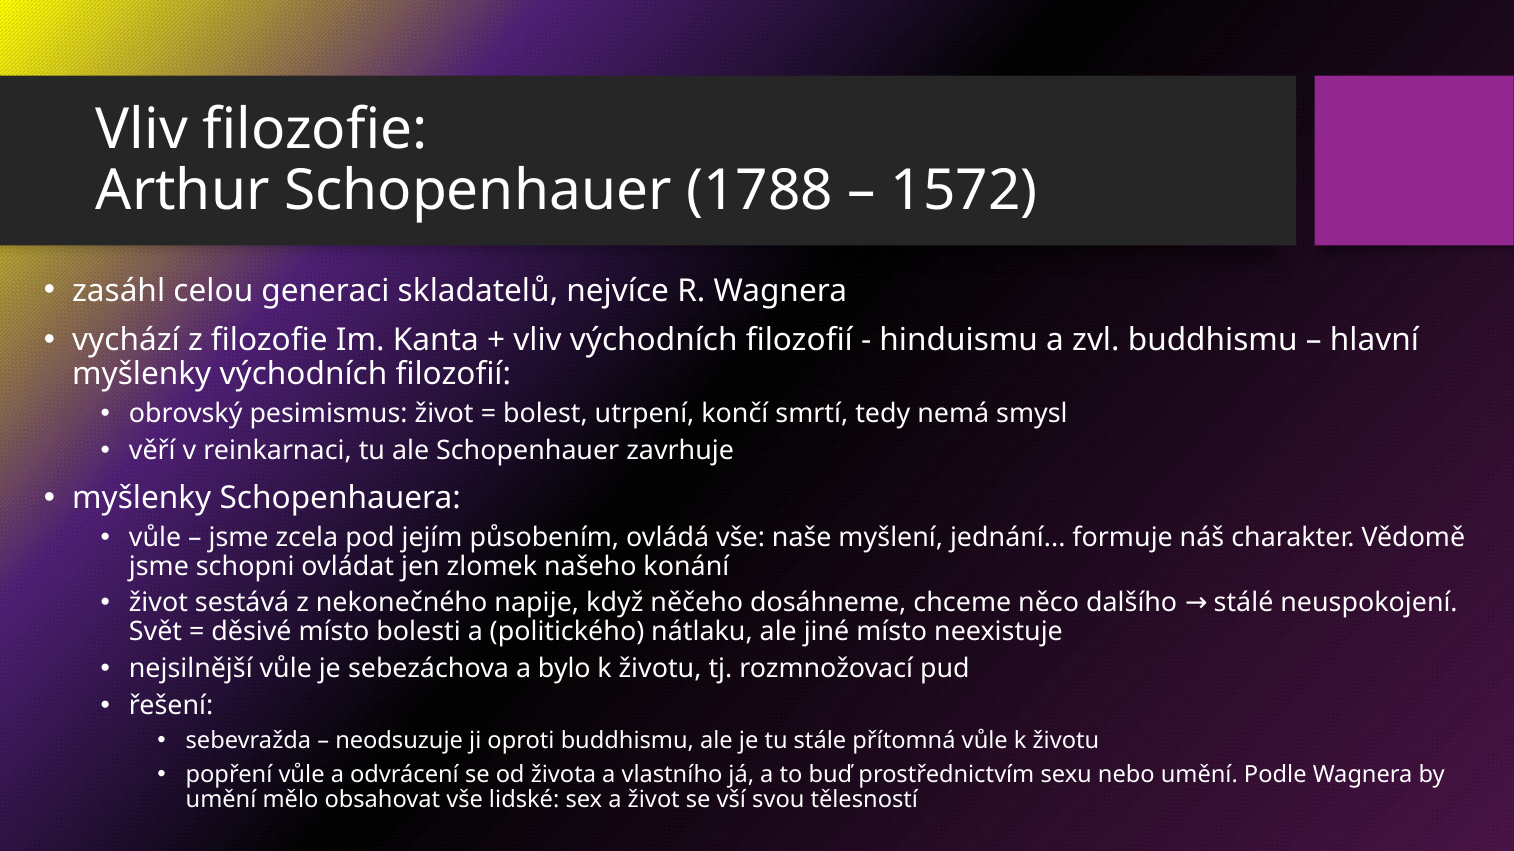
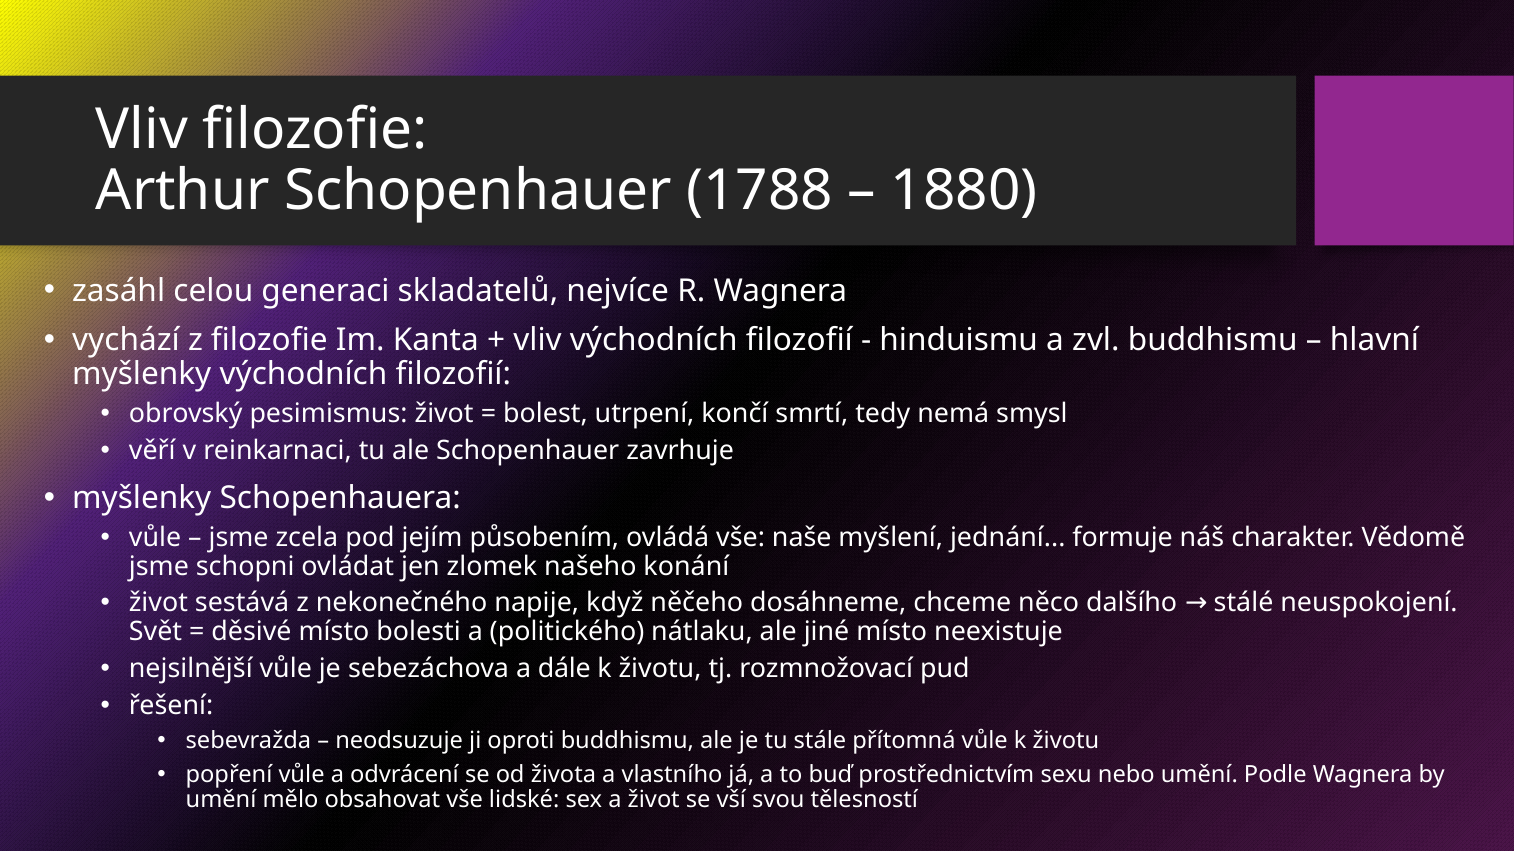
1572: 1572 -> 1880 (964, 191)
bylo: bylo -> dále (564, 669)
